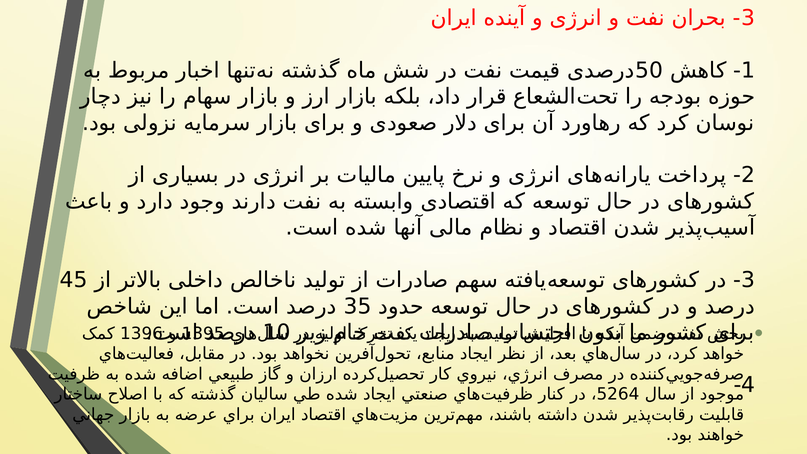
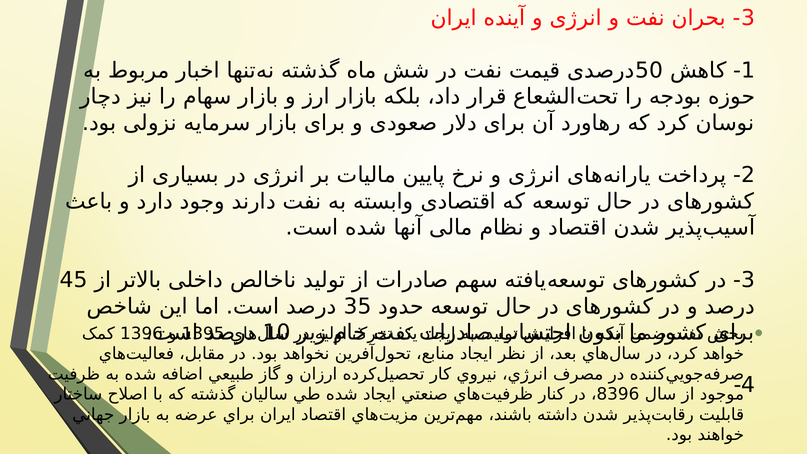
5264: 5264 -> 8396 (618, 394)
